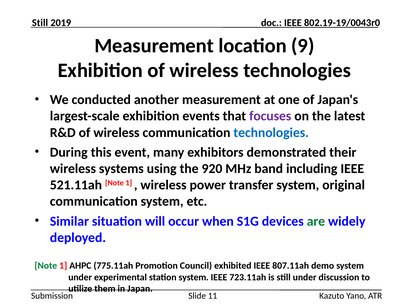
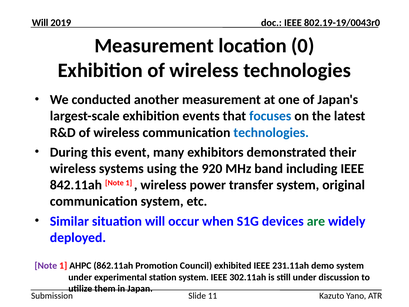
Still: Still -> Will (40, 23)
9: 9 -> 0 (303, 46)
focuses colour: purple -> blue (270, 116)
521.11ah: 521.11ah -> 842.11ah (76, 185)
Note colour: green -> purple (46, 266)
775.11ah: 775.11ah -> 862.11ah (113, 266)
807.11ah: 807.11ah -> 231.11ah (291, 266)
723.11ah: 723.11ah -> 302.11ah (248, 277)
